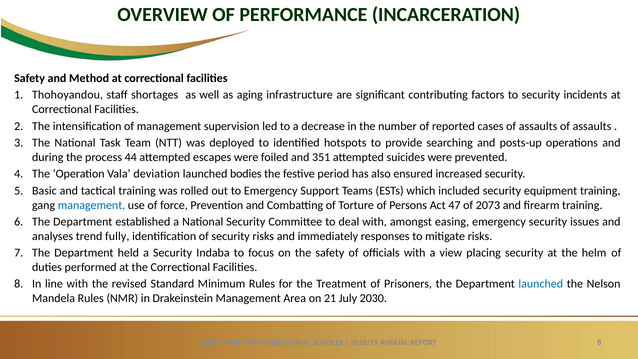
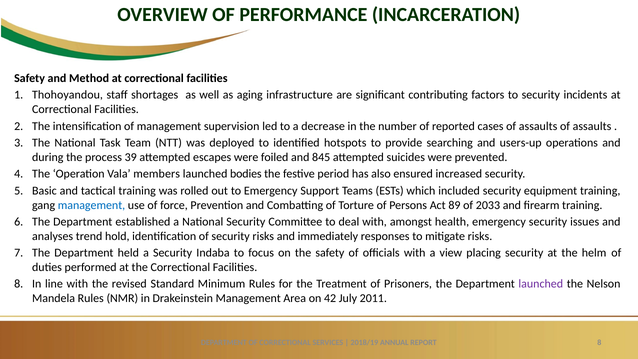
posts-up: posts-up -> users-up (521, 143)
44: 44 -> 39 (131, 157)
351: 351 -> 845 (321, 157)
deviation: deviation -> members (157, 174)
47: 47 -> 89 (454, 205)
2073: 2073 -> 2033 (488, 205)
easing: easing -> health (452, 222)
fully: fully -> hold (117, 236)
launched colour: blue -> purple (541, 284)
21: 21 -> 42 (330, 298)
2030: 2030 -> 2011 (373, 298)
